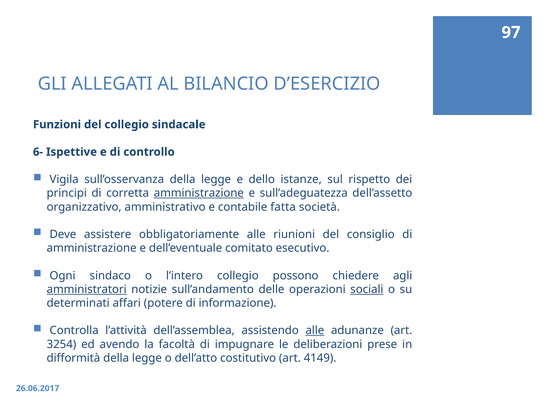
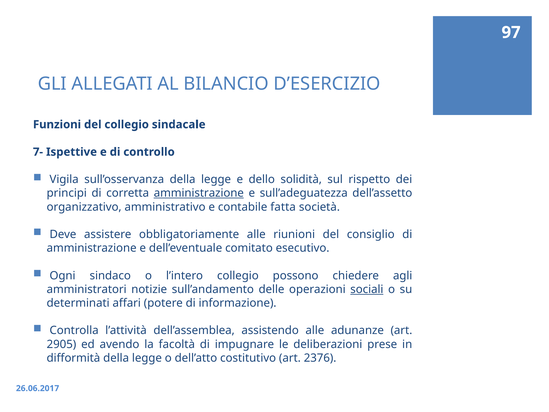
6-: 6- -> 7- (38, 152)
istanze: istanze -> solidità (301, 179)
amministratori underline: present -> none (87, 289)
alle underline: present -> none (315, 330)
3254: 3254 -> 2905 (61, 344)
4149: 4149 -> 2376 (320, 358)
